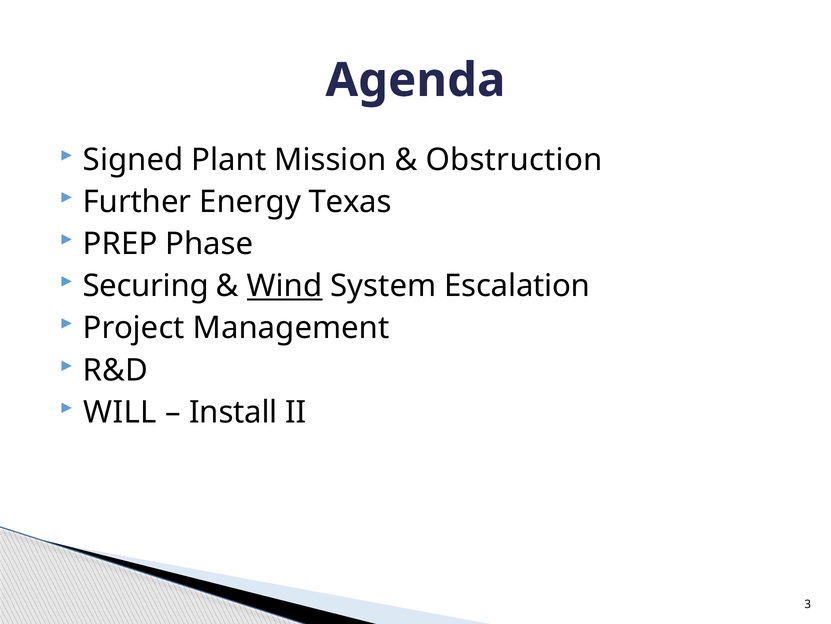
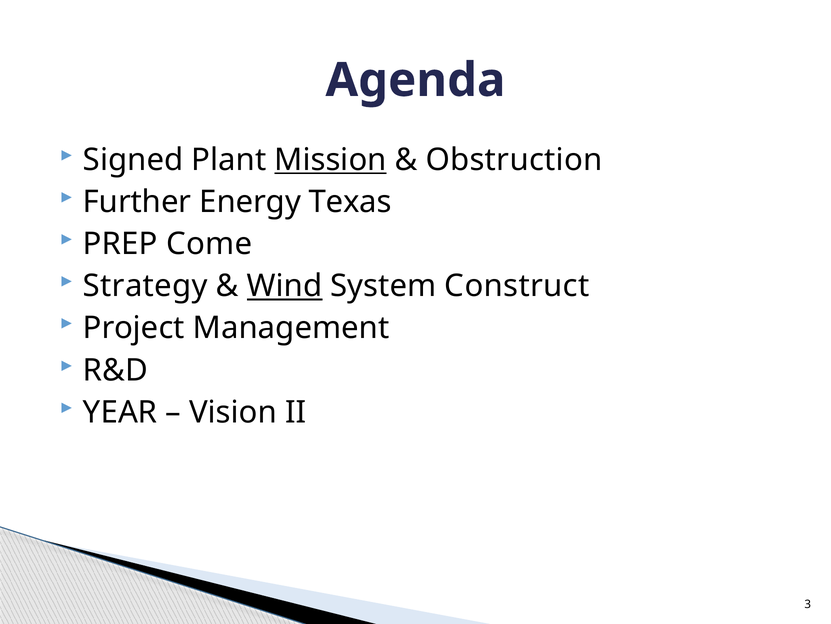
Mission underline: none -> present (330, 160)
Phase: Phase -> Come (209, 244)
Securing: Securing -> Strategy (145, 286)
Escalation: Escalation -> Construct (517, 286)
WILL: WILL -> YEAR (120, 412)
Install: Install -> Vision (233, 412)
